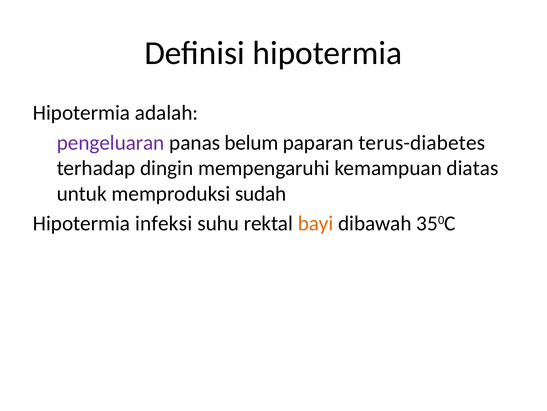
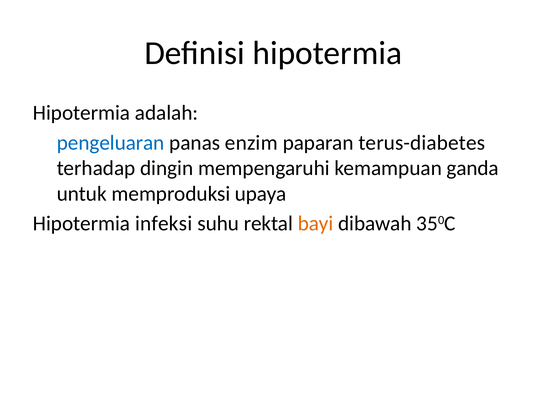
pengeluaran colour: purple -> blue (111, 142)
belum: belum -> enzim (251, 142)
diatas: diatas -> ganda (473, 168)
sudah: sudah -> upaya (261, 193)
